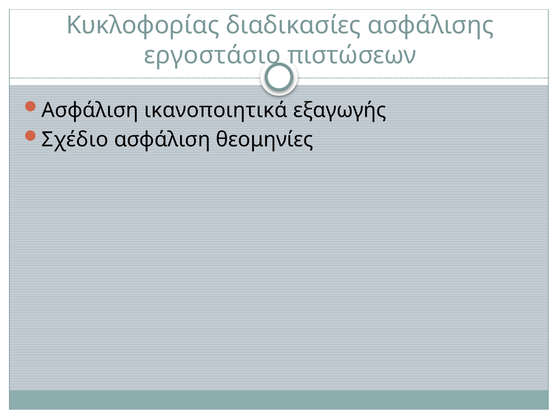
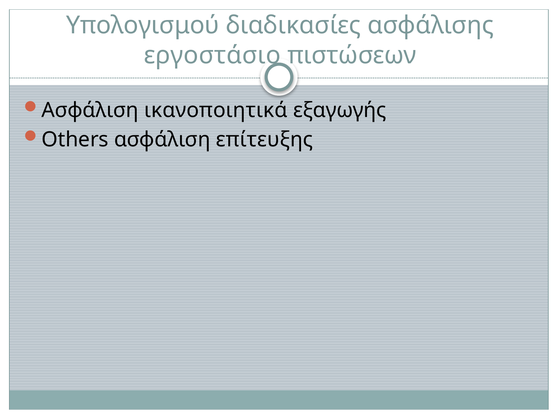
Κυκλοφορίας: Κυκλοφορίας -> Υπολογισμού (143, 25)
Σχέδιο: Σχέδιο -> Others (75, 139)
θεομηνίες: θεομηνίες -> επίτευξης (265, 139)
